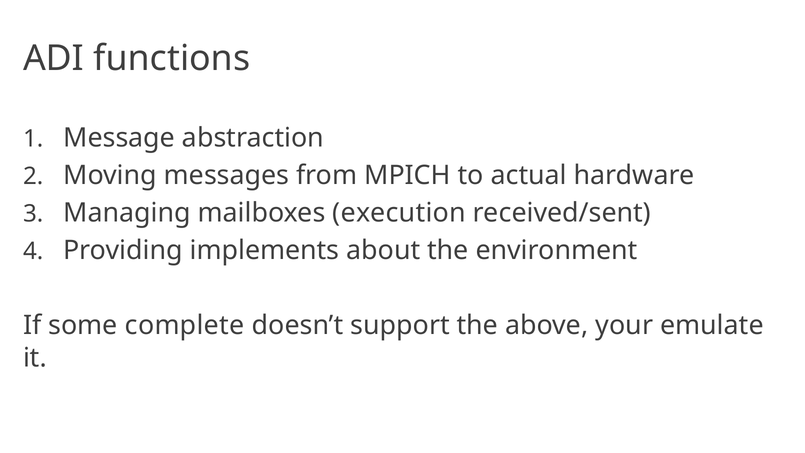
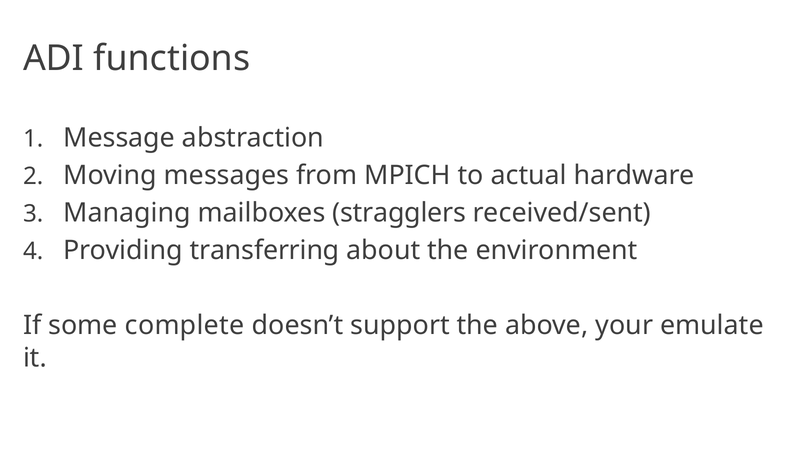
execution: execution -> stragglers (399, 213)
implements: implements -> transferring (265, 250)
